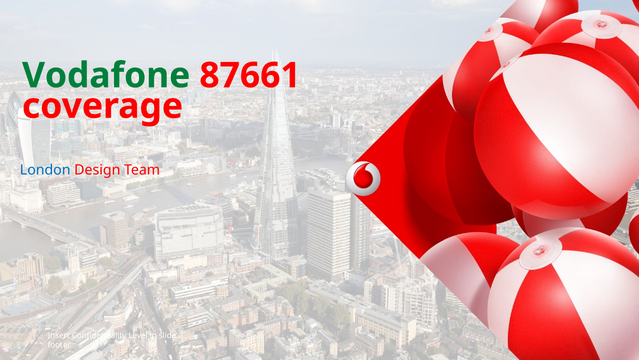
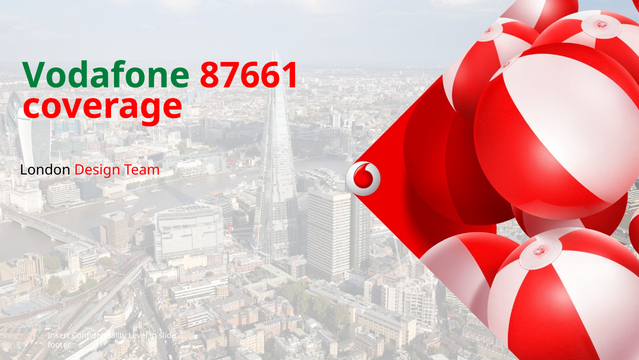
London colour: blue -> black (45, 170)
